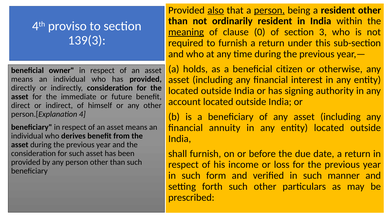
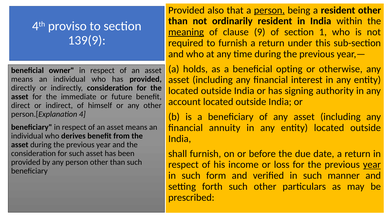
also underline: present -> none (216, 10)
0: 0 -> 9 (260, 32)
3: 3 -> 1 (323, 32)
139(3: 139(3 -> 139(9 (87, 40)
citizen: citizen -> opting (289, 69)
year underline: none -> present (372, 164)
